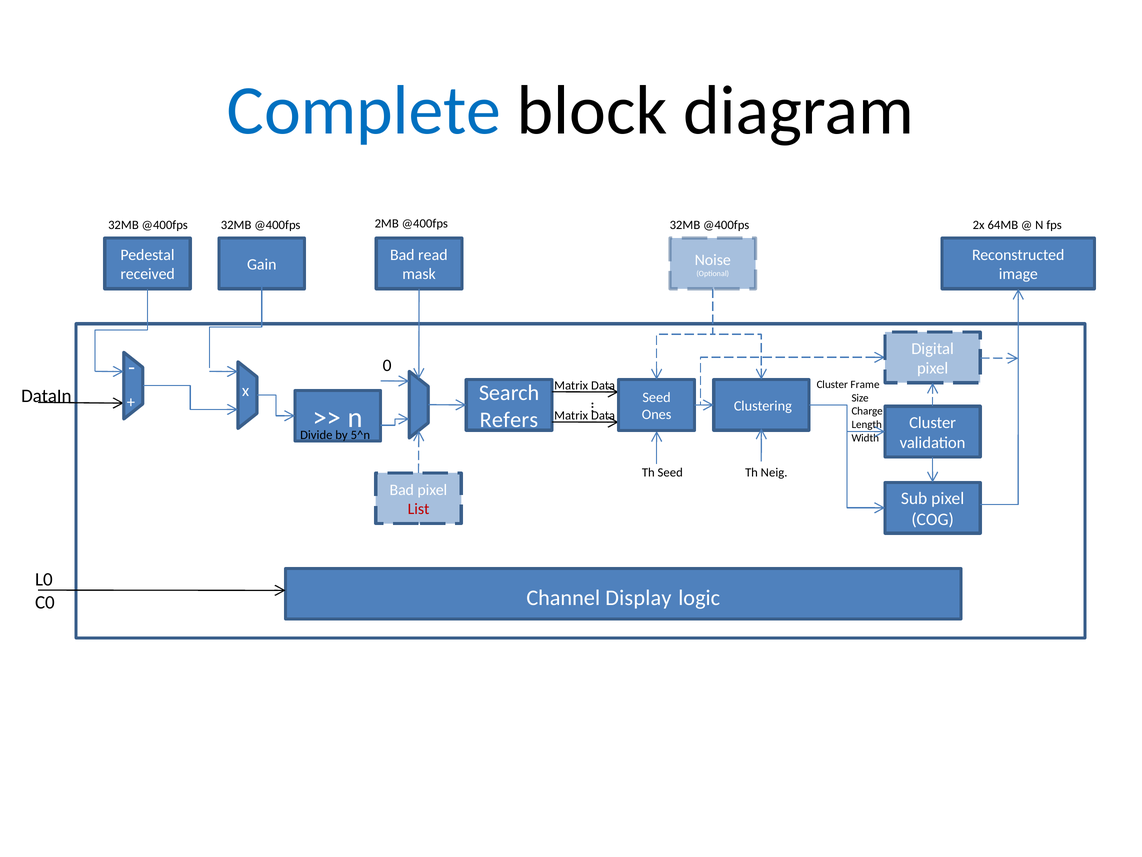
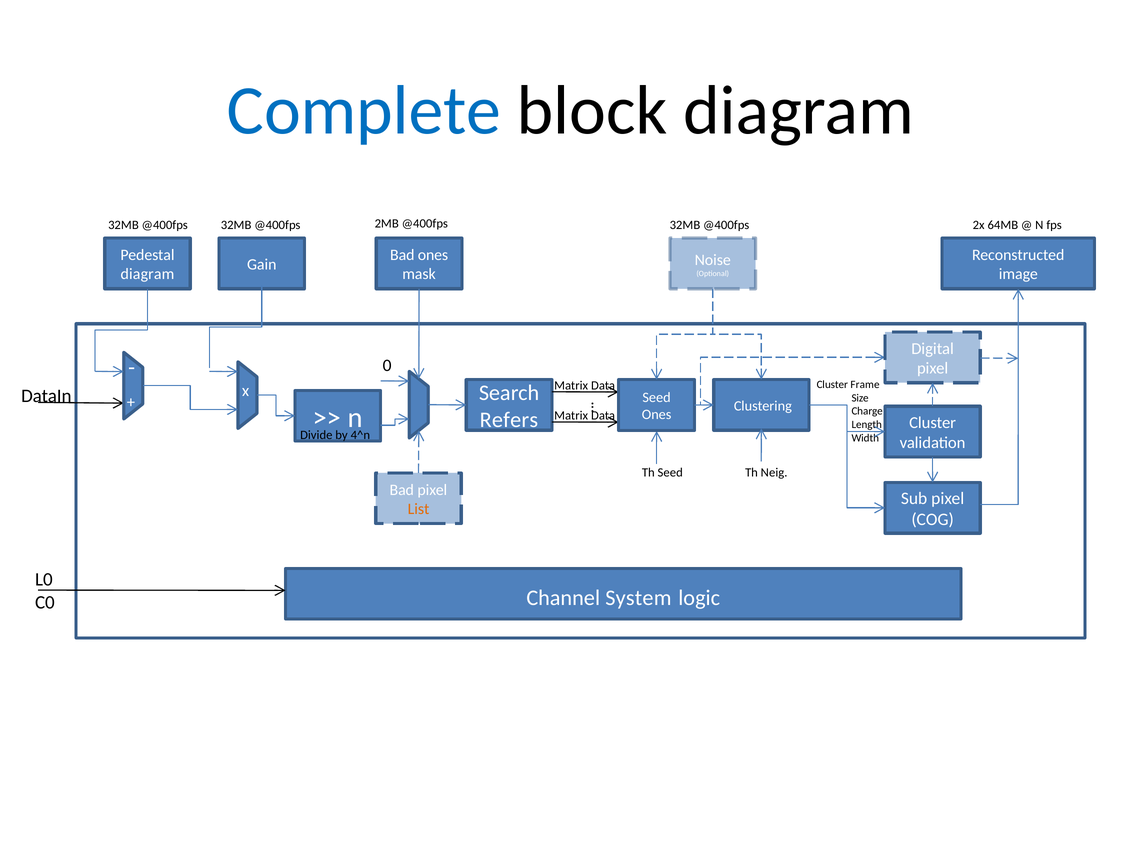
Bad read: read -> ones (433, 255)
received: received -> diagram (147, 274)
5^n: 5^n -> 4^n (360, 435)
List colour: red -> orange (419, 509)
Display: Display -> System (638, 597)
